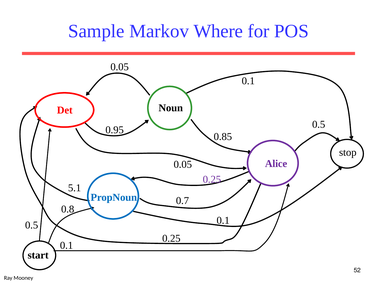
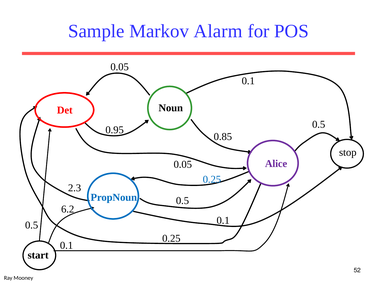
Where: Where -> Alarm (218, 31)
0.25 colour: purple -> blue (212, 179)
5.1: 5.1 -> 2.3 (75, 188)
0.7: 0.7 -> 0.5 (182, 201)
0.8: 0.8 -> 6.2 (68, 209)
